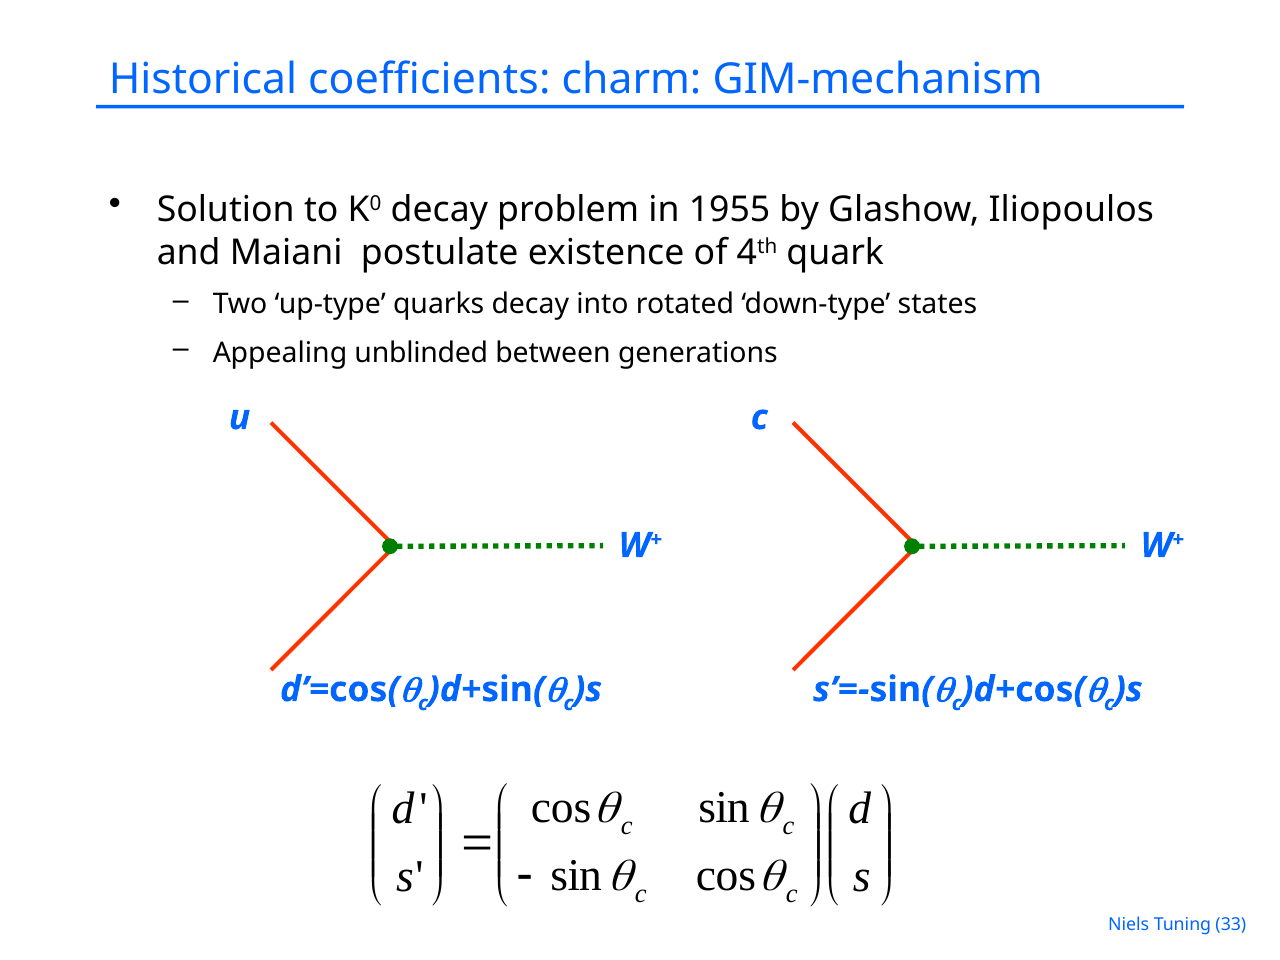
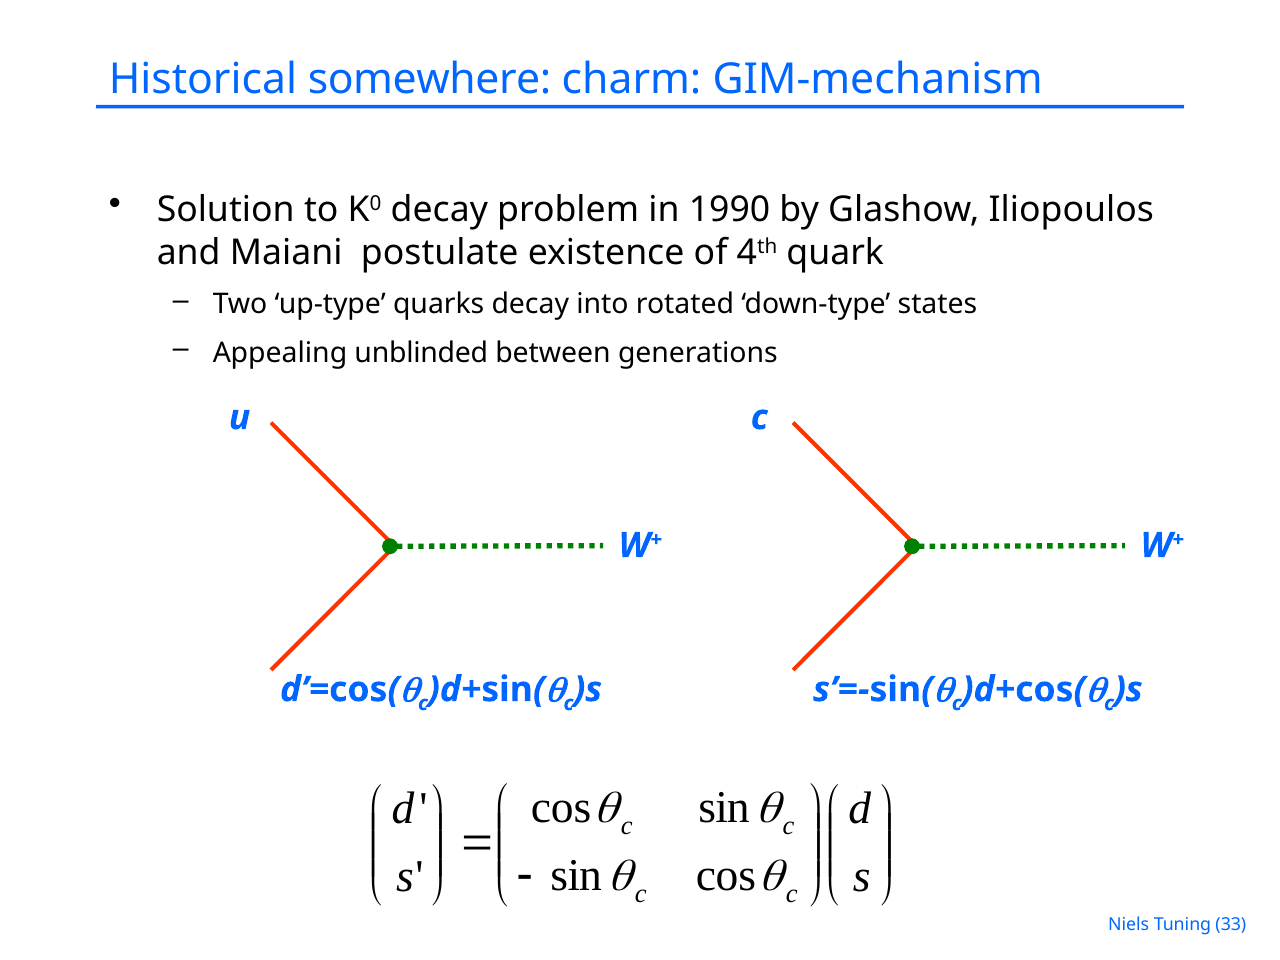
coefficients: coefficients -> somewhere (430, 79)
1955: 1955 -> 1990 (730, 210)
